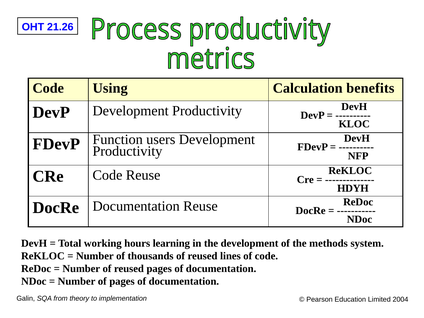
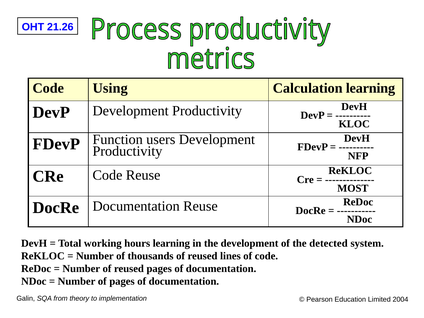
Calculation benefits: benefits -> learning (370, 88)
HDYH: HDYH -> MOST (353, 188)
methods: methods -> detected (328, 243)
